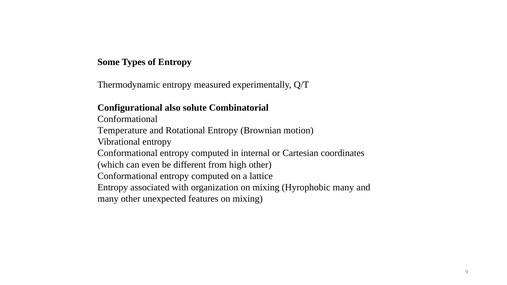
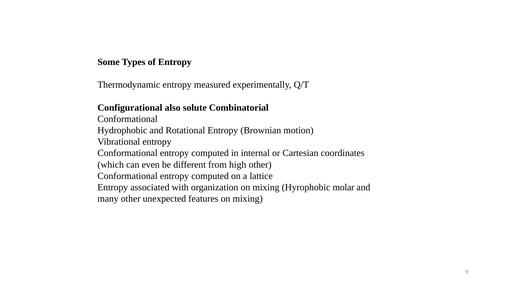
Temperature: Temperature -> Hydrophobic (122, 130)
Hyrophobic many: many -> molar (343, 187)
